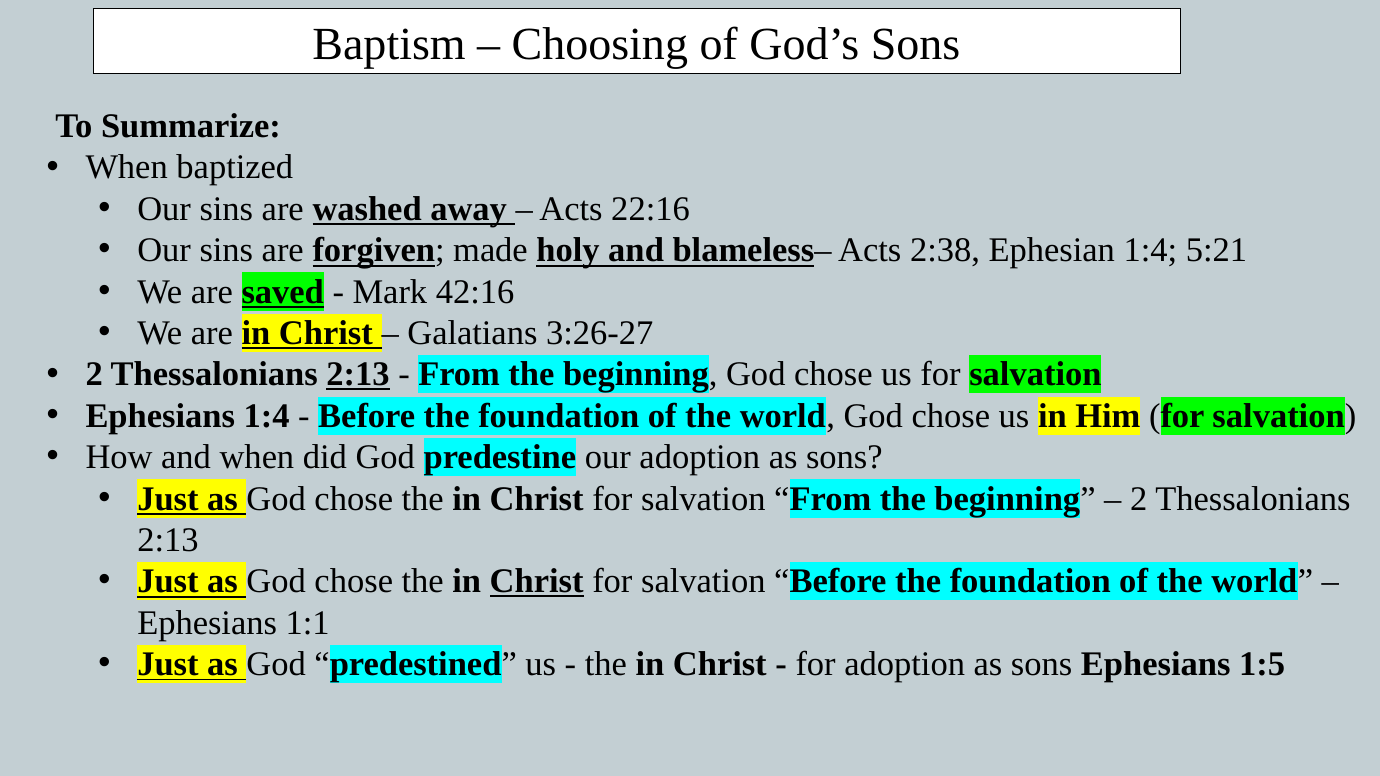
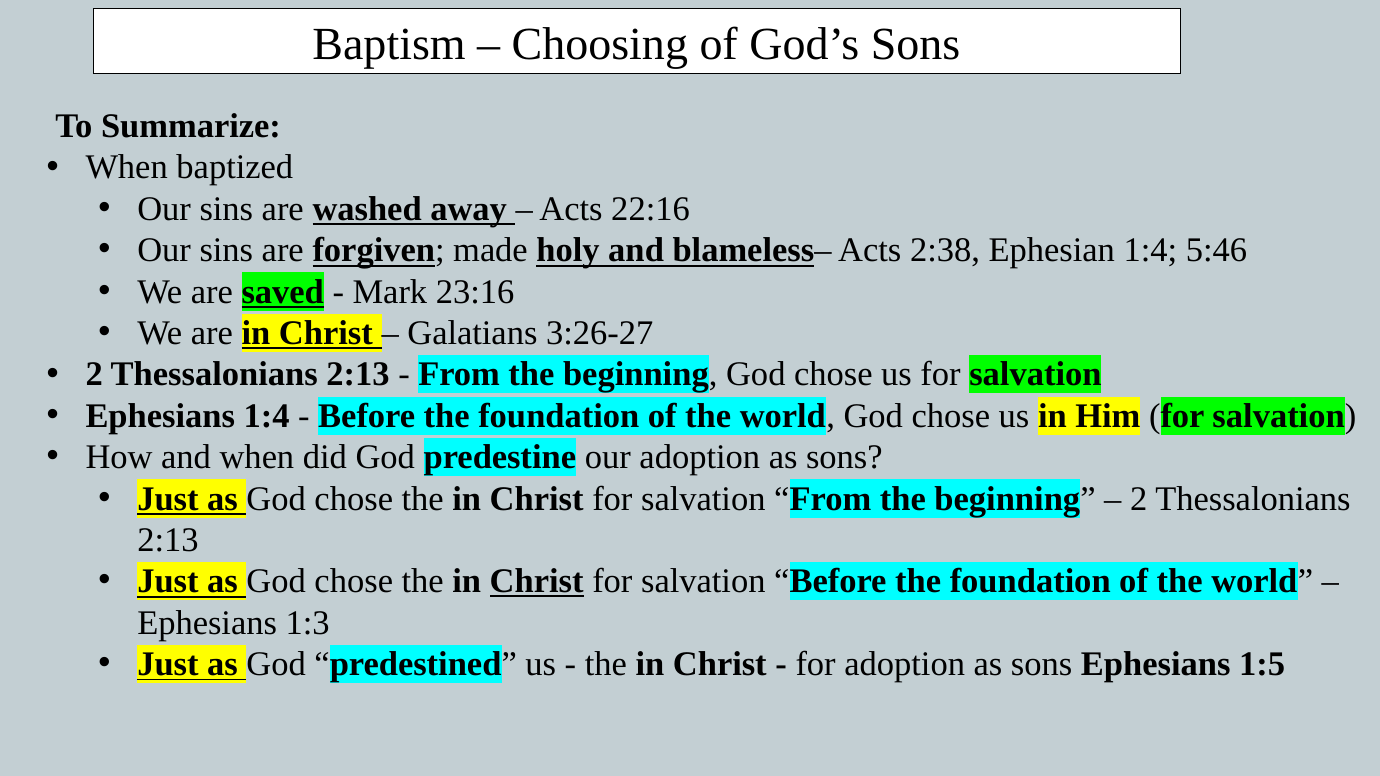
5:21: 5:21 -> 5:46 (1217, 250)
42:16: 42:16 -> 23:16 (475, 292)
2:13 underline: present -> none (358, 375)
1:1: 1:1 -> 1:3 (308, 623)
